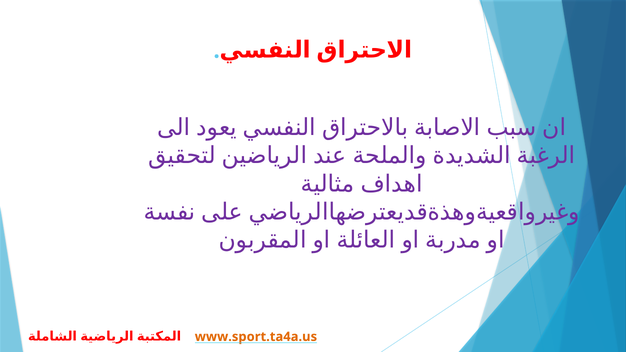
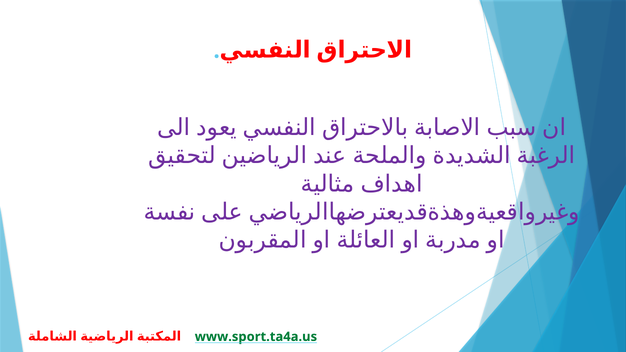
www.sport.ta4a.us colour: orange -> green (256, 337)
